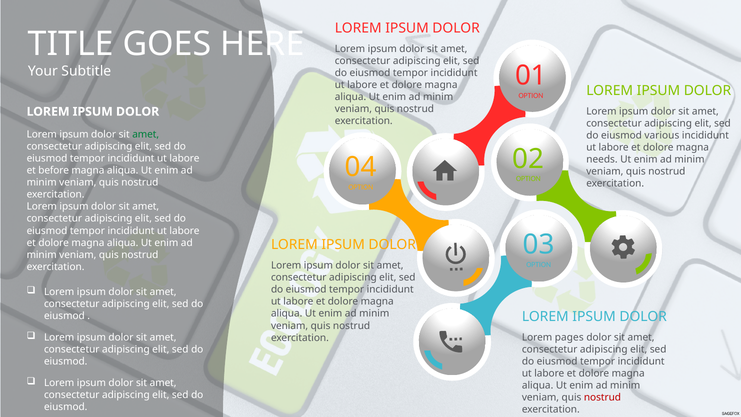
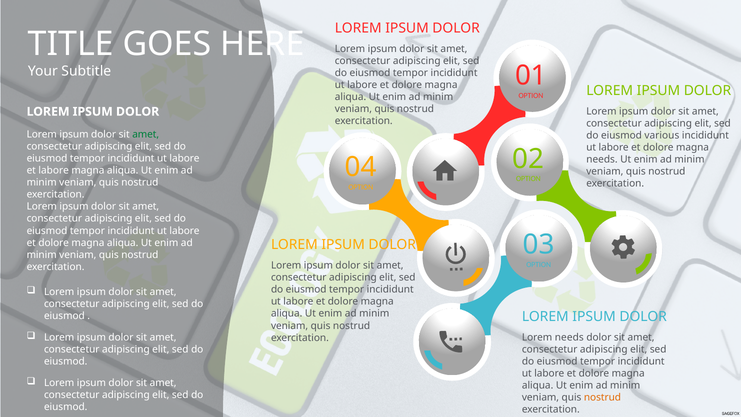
et before: before -> labore (54, 170)
Lorem pages: pages -> needs (569, 337)
nostrud colour: red -> orange (602, 397)
